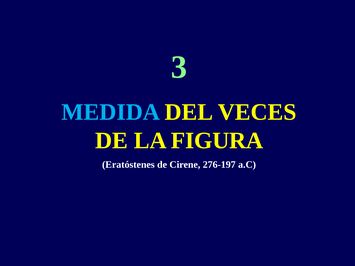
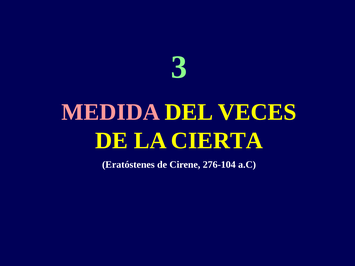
MEDIDA colour: light blue -> pink (111, 112)
FIGURA: FIGURA -> CIERTA (217, 141)
276-197: 276-197 -> 276-104 (219, 165)
